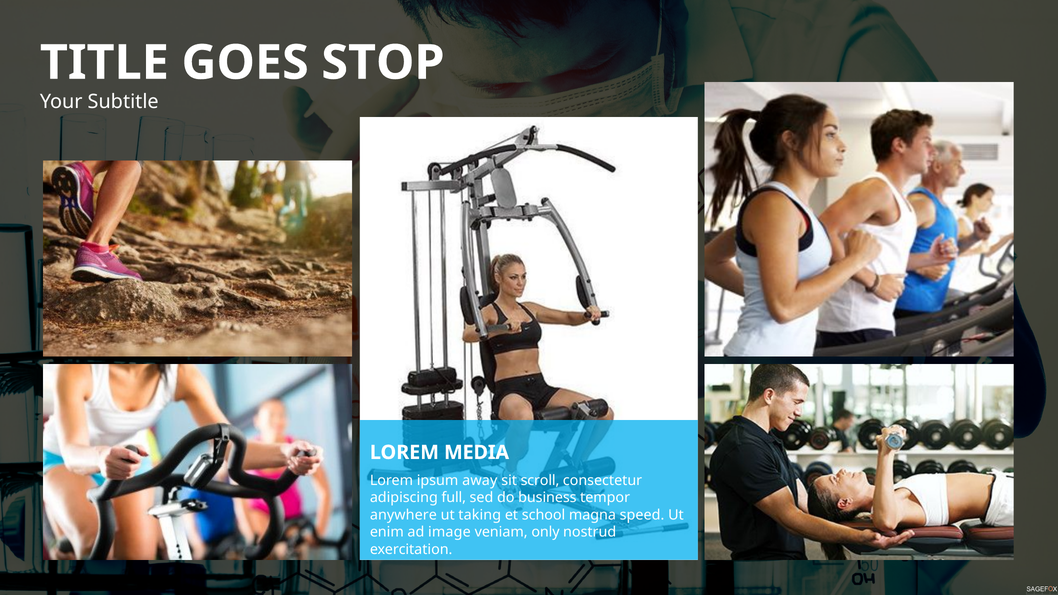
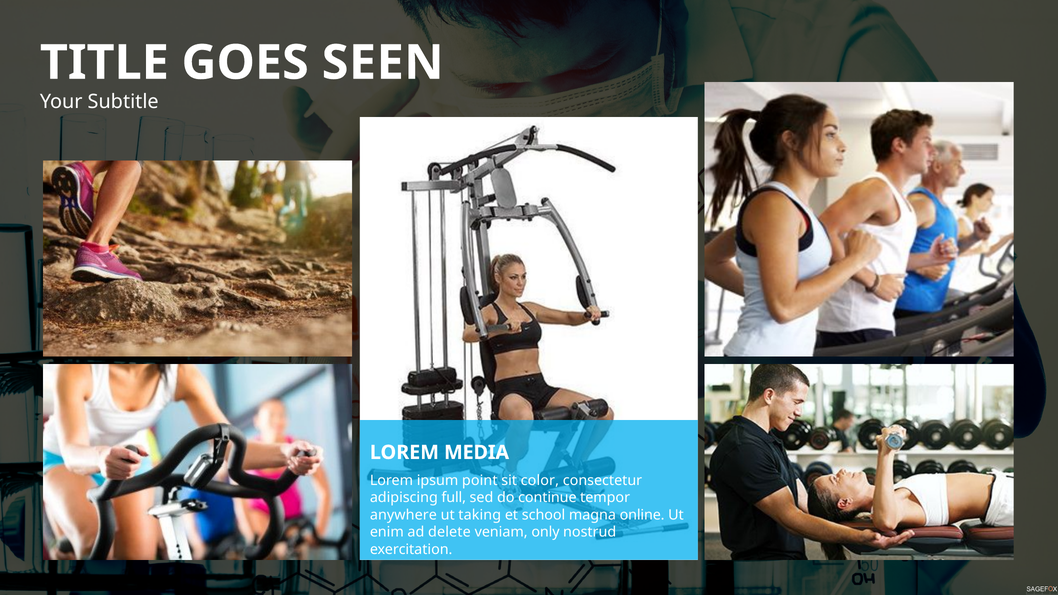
STOP: STOP -> SEEN (383, 63)
away: away -> point (480, 481)
scroll: scroll -> color (540, 481)
business: business -> continue (547, 498)
speed: speed -> online (642, 515)
image: image -> delete (449, 532)
